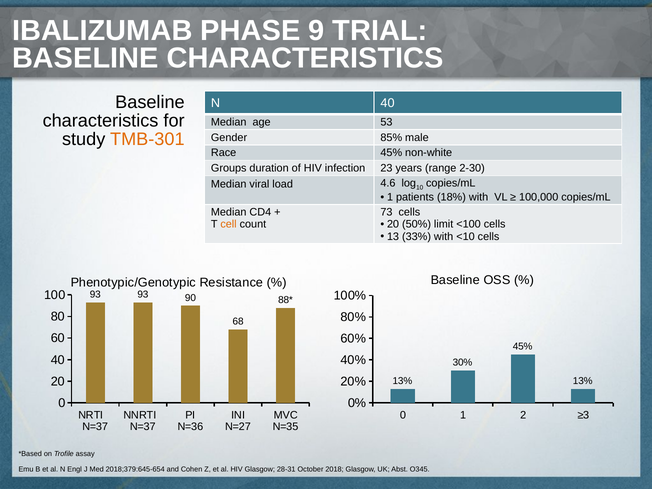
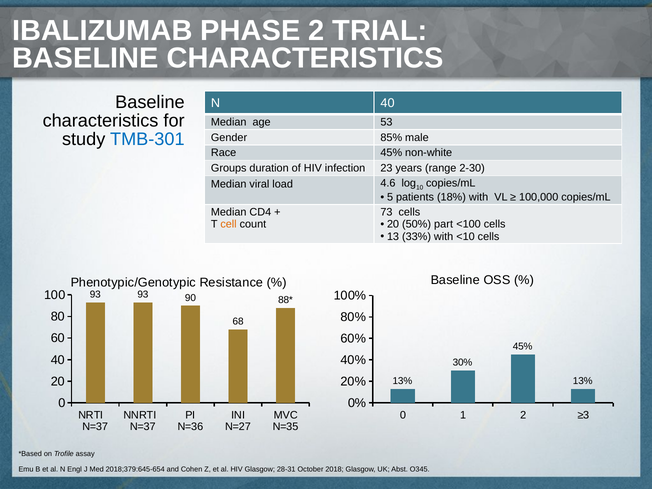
PHASE 9: 9 -> 2 (316, 31)
TMB-301 colour: orange -> blue (147, 139)
1: 1 -> 5 (390, 197)
limit: limit -> part (444, 224)
